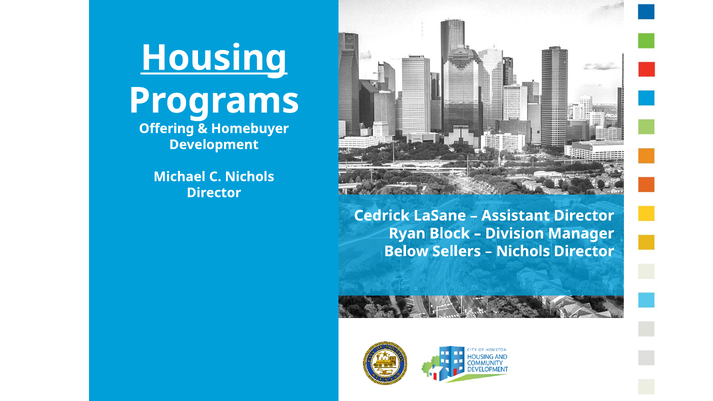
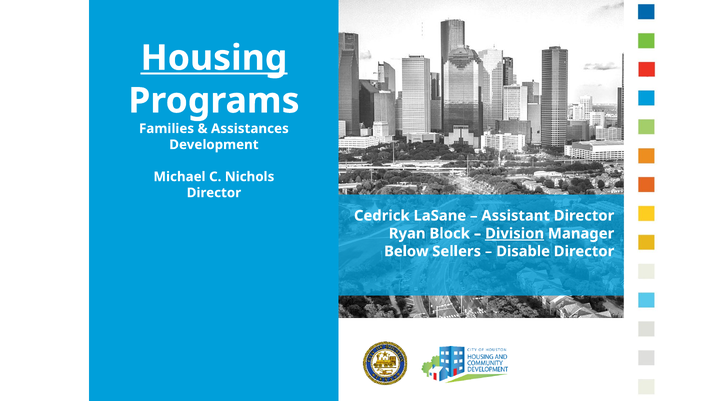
Offering: Offering -> Families (166, 129)
Homebuyer: Homebuyer -> Assistances (250, 129)
Division underline: none -> present (515, 234)
Nichols: Nichols -> Disable (523, 251)
